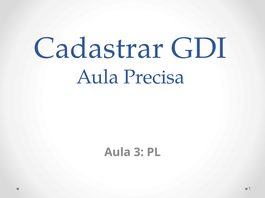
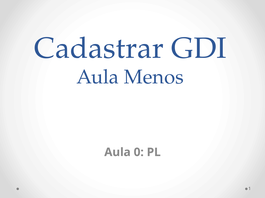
Precisa: Precisa -> Menos (154, 77)
3: 3 -> 0 (139, 153)
